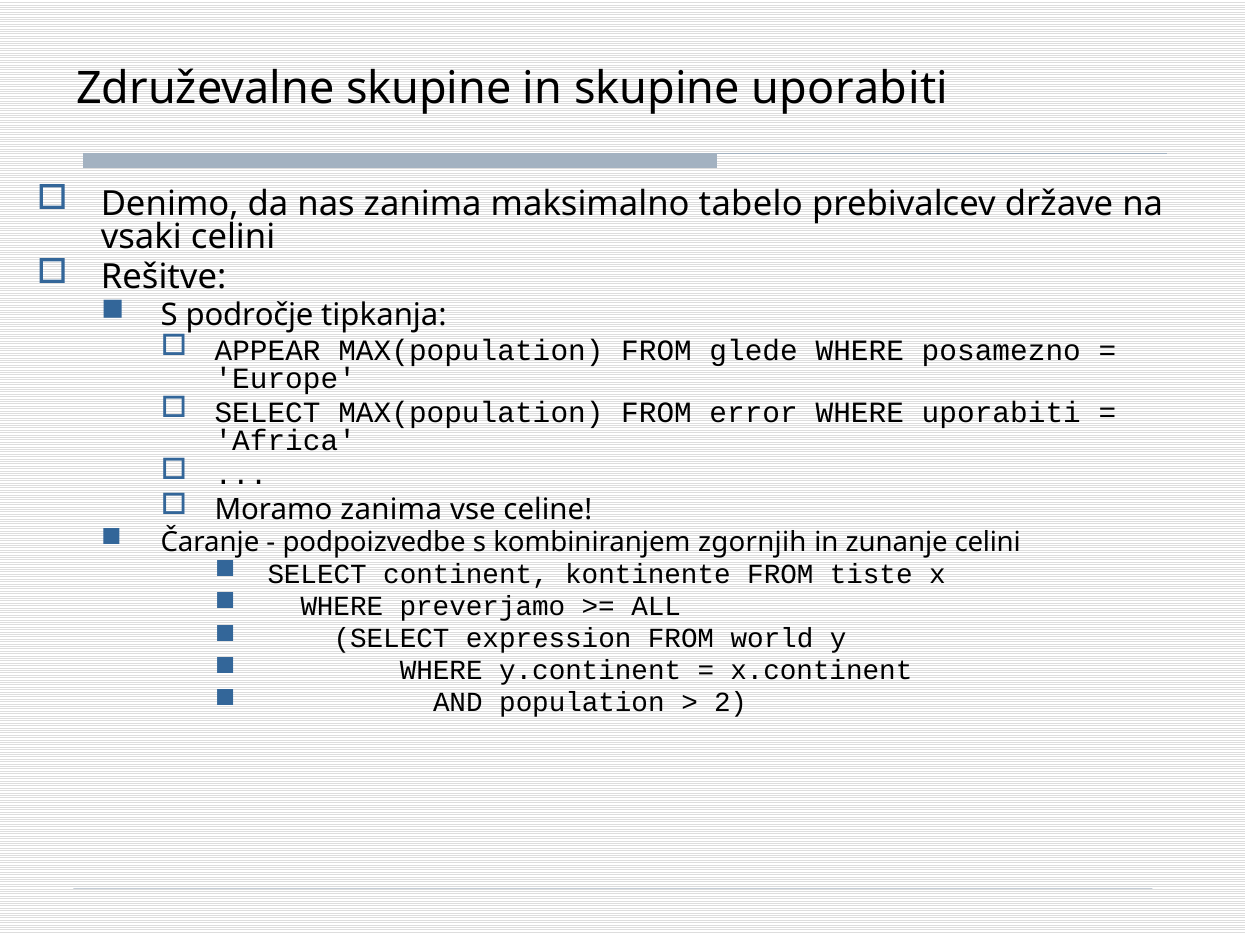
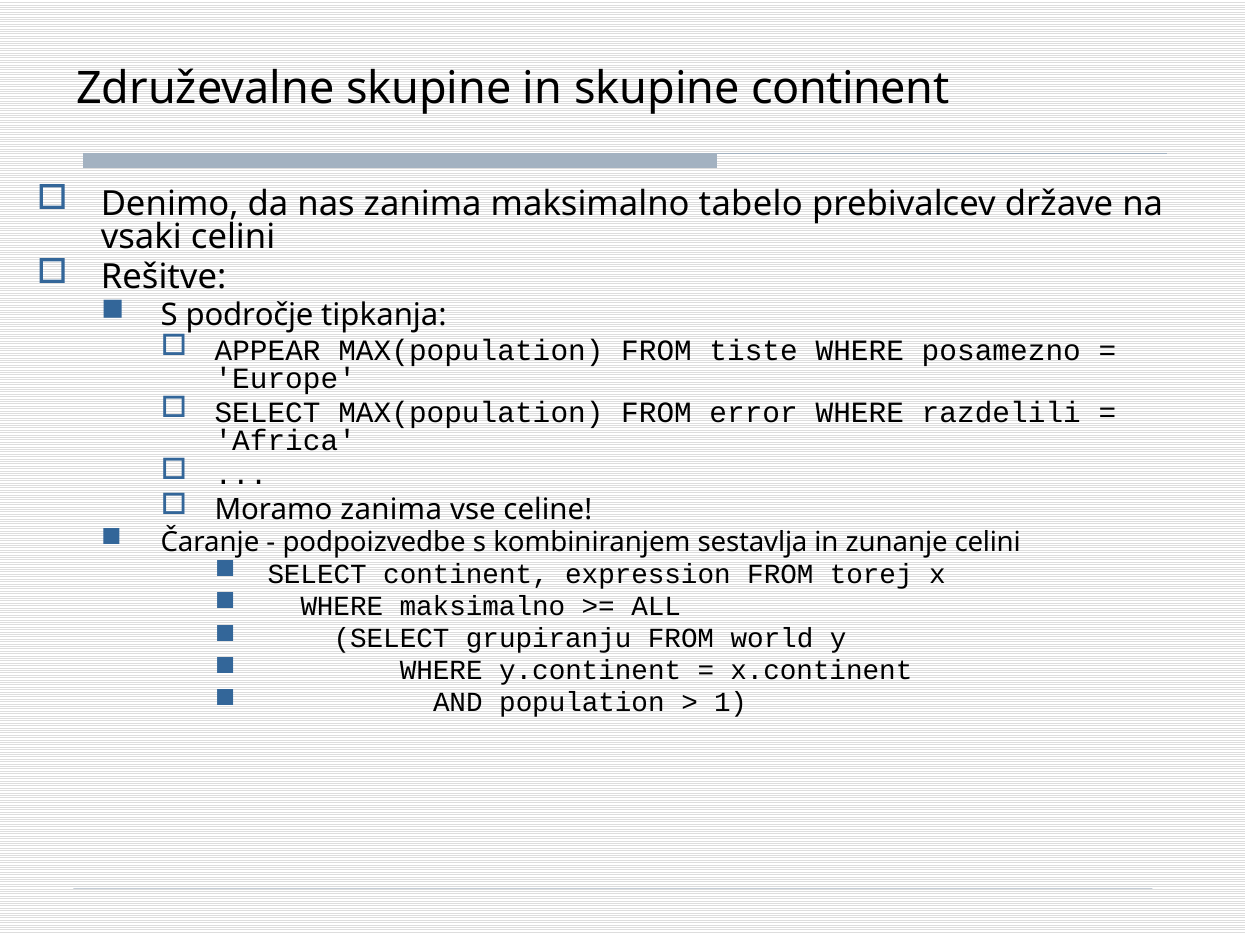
skupine uporabiti: uporabiti -> continent (850, 89)
glede: glede -> tiste (754, 350)
WHERE uporabiti: uporabiti -> razdelili (1001, 413)
zgornjih: zgornjih -> sestavlja (753, 542)
kontinente: kontinente -> expression (648, 574)
tiste: tiste -> torej (871, 574)
WHERE preverjamo: preverjamo -> maksimalno (482, 606)
expression: expression -> grupiranju (549, 638)
2: 2 -> 1 (731, 703)
